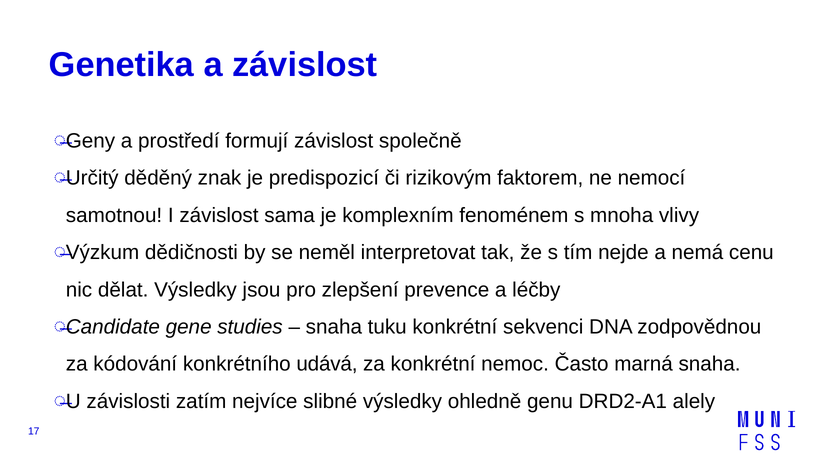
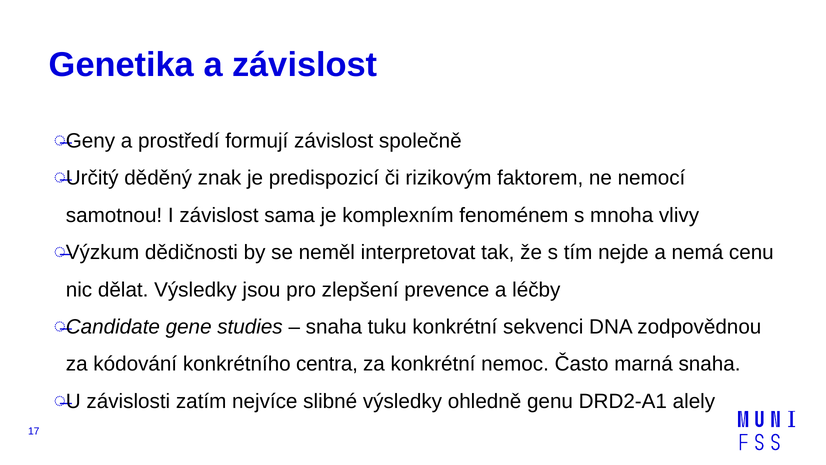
udává: udává -> centra (327, 364)
